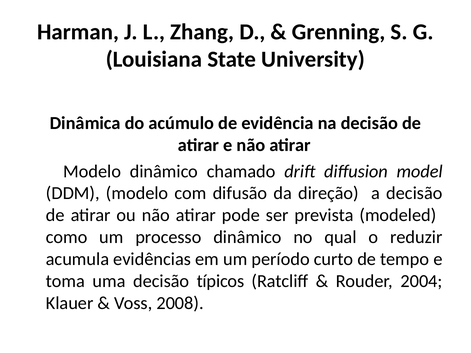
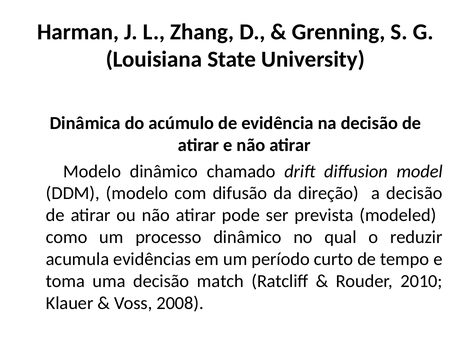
típicos: típicos -> match (220, 281)
2004: 2004 -> 2010 (421, 281)
